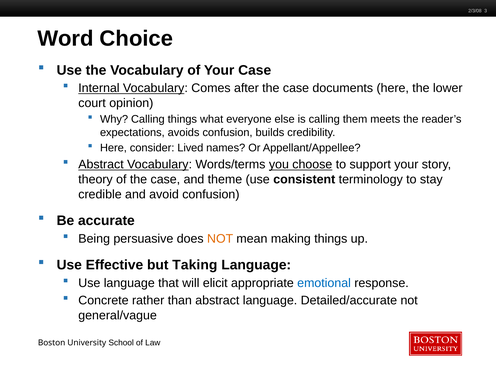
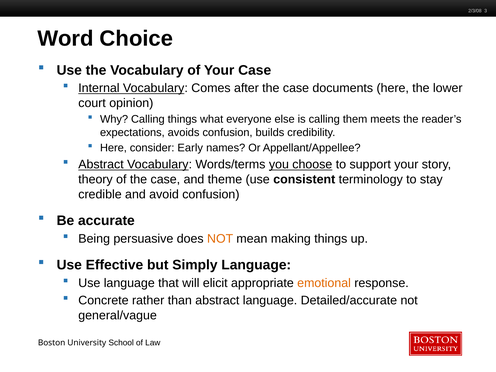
Lived: Lived -> Early (190, 148)
Taking: Taking -> Simply (195, 265)
emotional colour: blue -> orange (324, 283)
